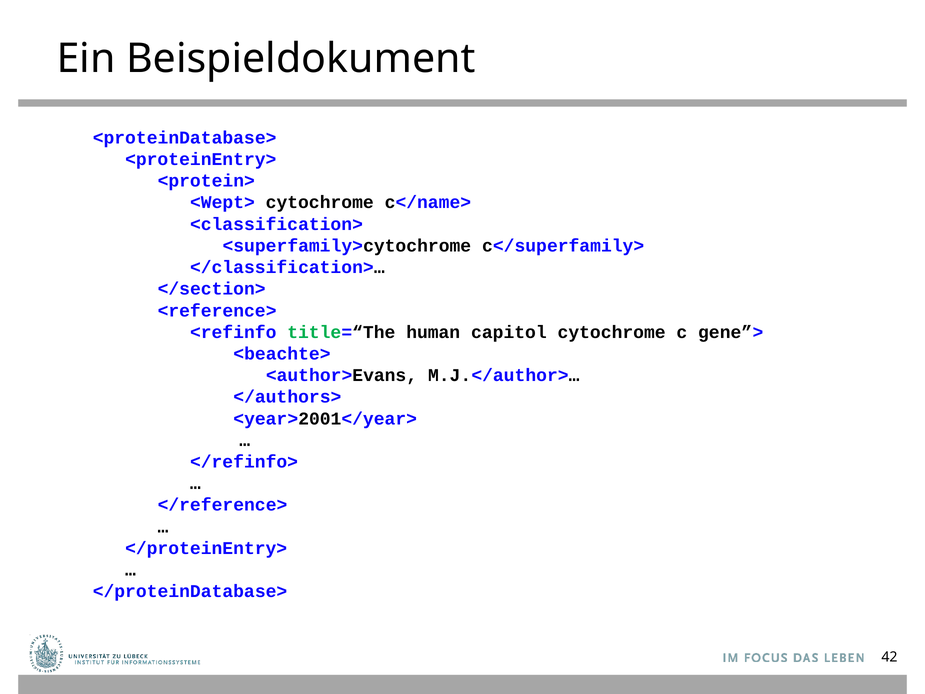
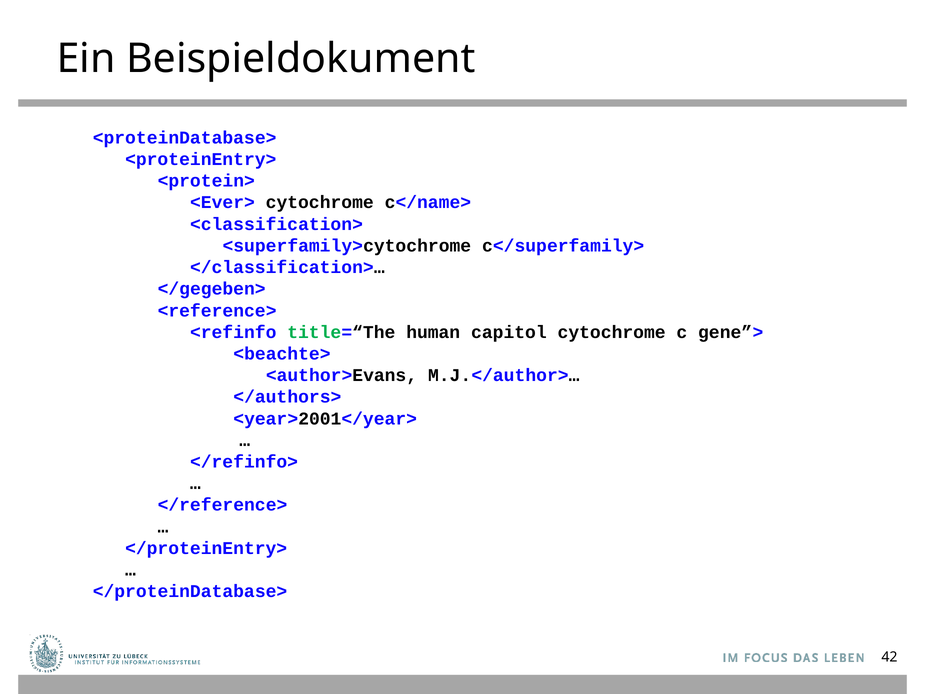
<Wept>: <Wept> -> <Ever> (222, 202)
</section>: </section> -> </gegeben> (212, 289)
